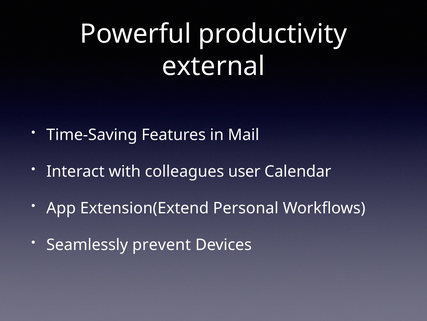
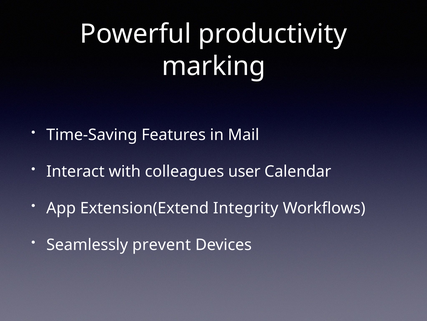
external: external -> marking (214, 66)
Personal: Personal -> Integrity (246, 208)
